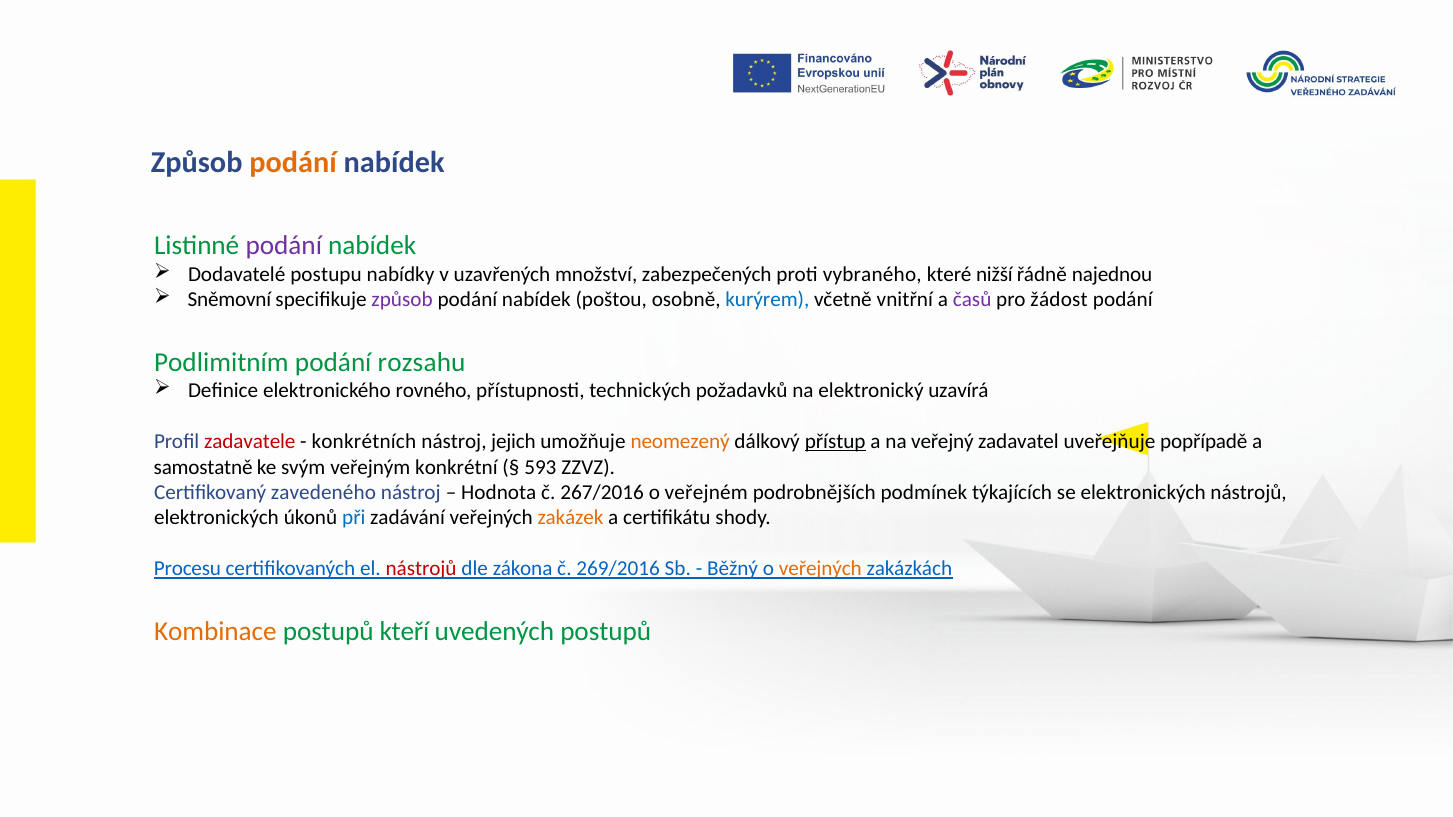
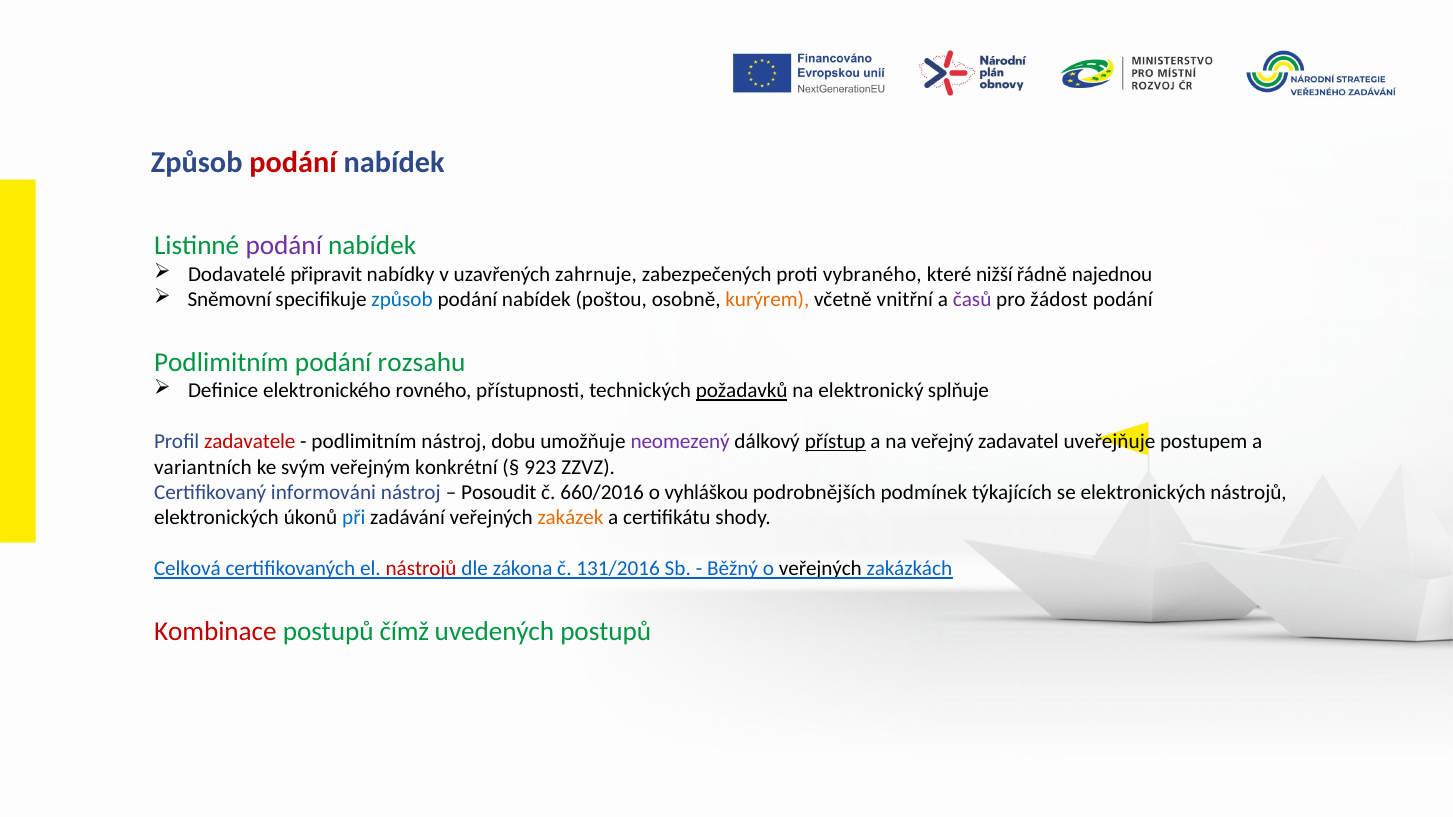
podání colour: orange -> red (293, 162)
postupu: postupu -> připravit (326, 275)
množství: množství -> zahrnuje (596, 275)
způsob colour: purple -> blue (402, 300)
kurýrem colour: blue -> orange (767, 300)
požadavků underline: none -> present (742, 391)
uzavírá: uzavírá -> splňuje (958, 391)
konkrétních: konkrétních -> podlimitním (364, 442)
jejich: jejich -> dobu (513, 442)
neomezený colour: orange -> purple (680, 442)
popřípadě: popřípadě -> postupem (1204, 442)
samostatně: samostatně -> variantních (203, 467)
593: 593 -> 923 (540, 467)
zavedeného: zavedeného -> informováni (323, 493)
Hodnota: Hodnota -> Posoudit (499, 493)
267/2016: 267/2016 -> 660/2016 (602, 493)
veřejném: veřejném -> vyhláškou (706, 493)
Procesu: Procesu -> Celková (187, 569)
269/2016: 269/2016 -> 131/2016 (618, 569)
veřejných colour: orange -> black (820, 569)
Kombinace colour: orange -> red (215, 632)
kteří: kteří -> čímž (404, 632)
